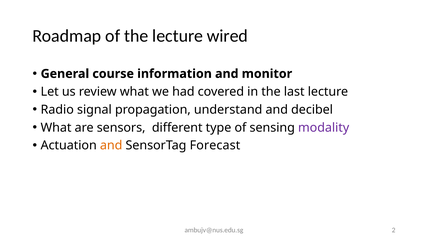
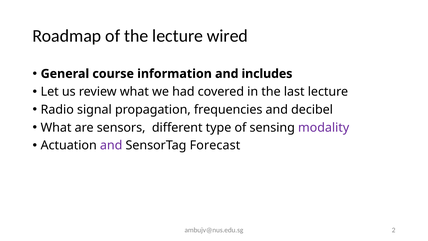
monitor: monitor -> includes (267, 74)
understand: understand -> frequencies (228, 110)
and colour: orange -> purple (111, 145)
